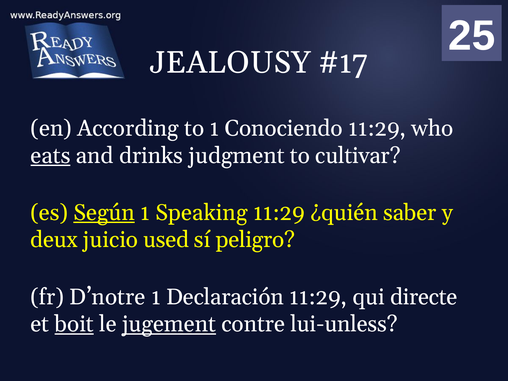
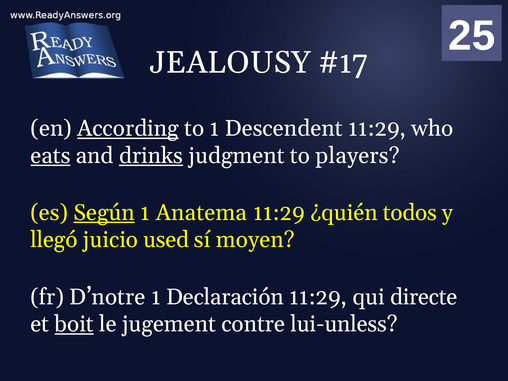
According underline: none -> present (128, 128)
Conociendo: Conociendo -> Descendent (284, 128)
drinks underline: none -> present (151, 156)
cultivar: cultivar -> players (358, 156)
Speaking: Speaking -> Anatema (201, 213)
saber: saber -> todos (410, 213)
deux: deux -> llegó (54, 240)
peligro: peligro -> moyen (255, 240)
jugement underline: present -> none (169, 324)
